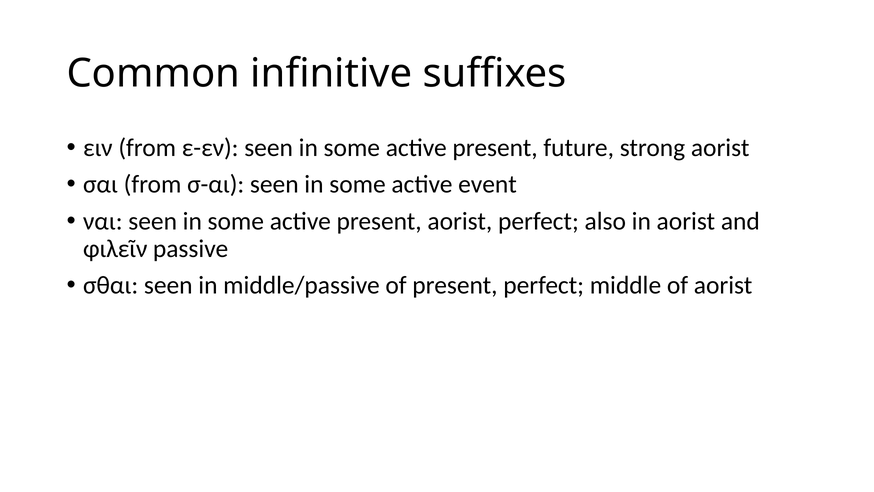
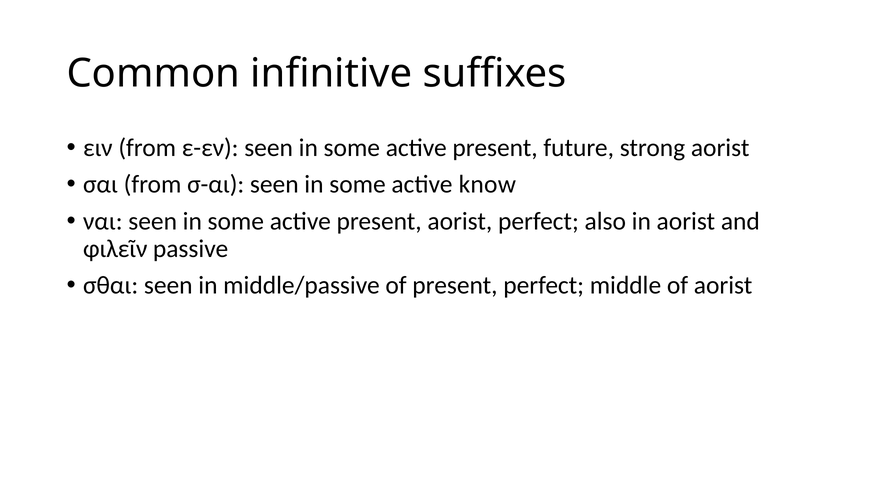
event: event -> know (487, 184)
